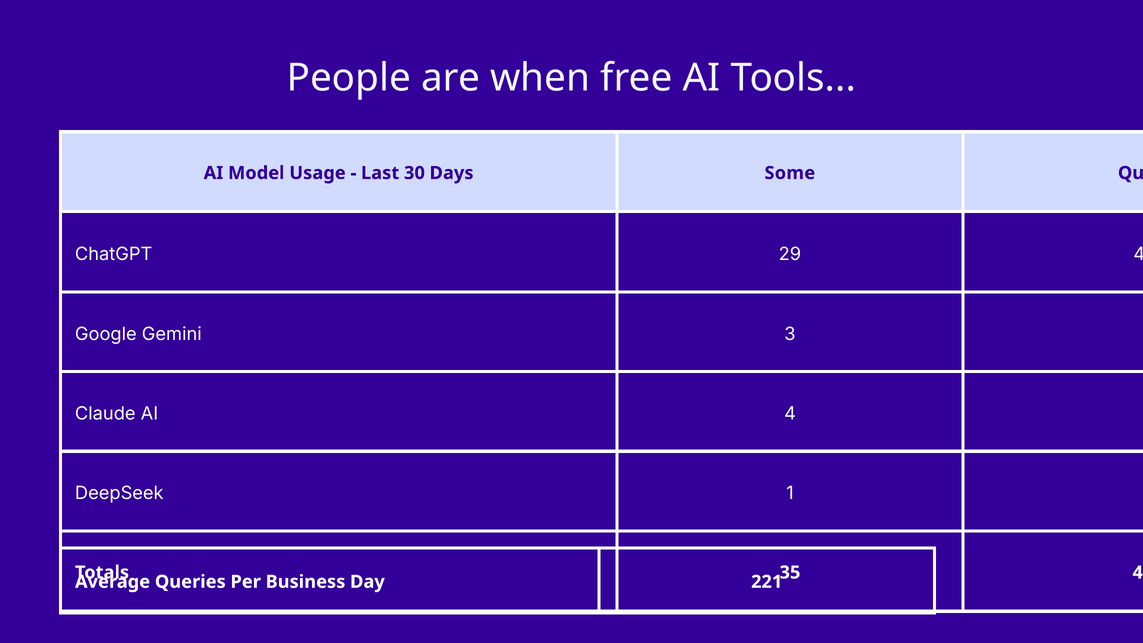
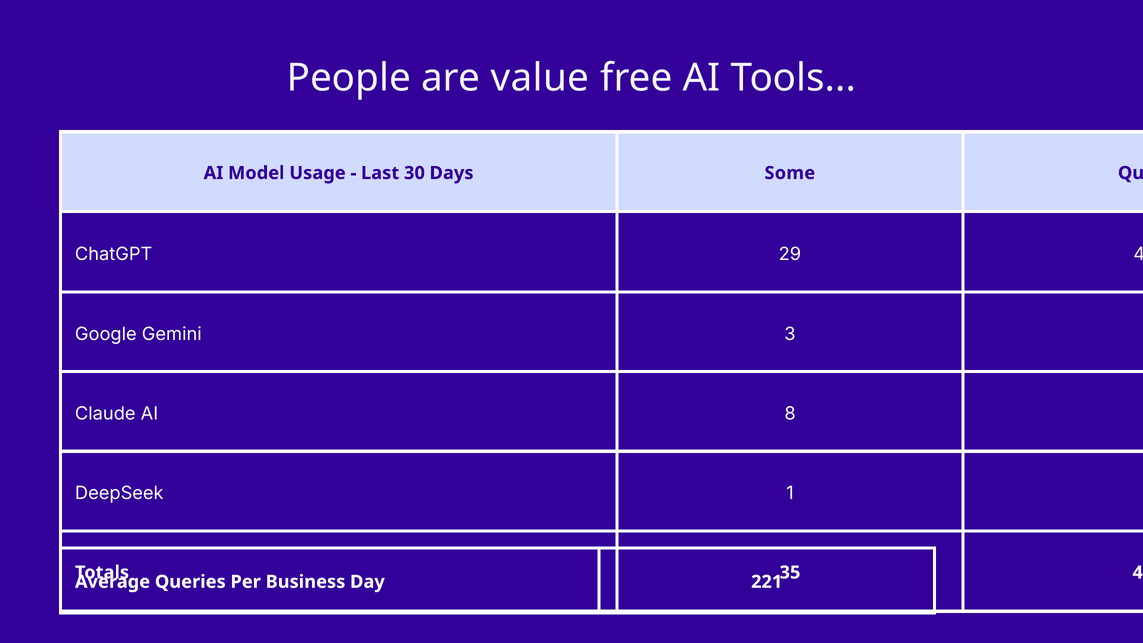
when: when -> value (540, 78)
AI 4: 4 -> 8 (790, 414)
